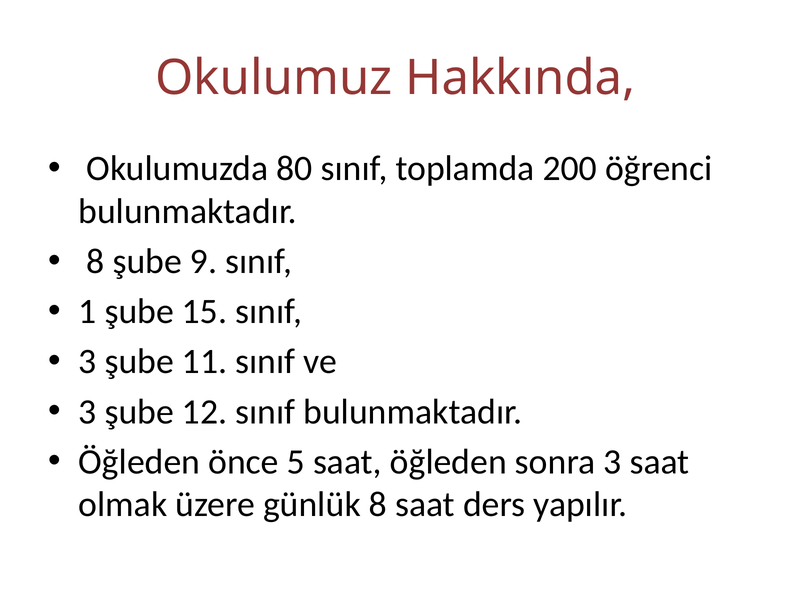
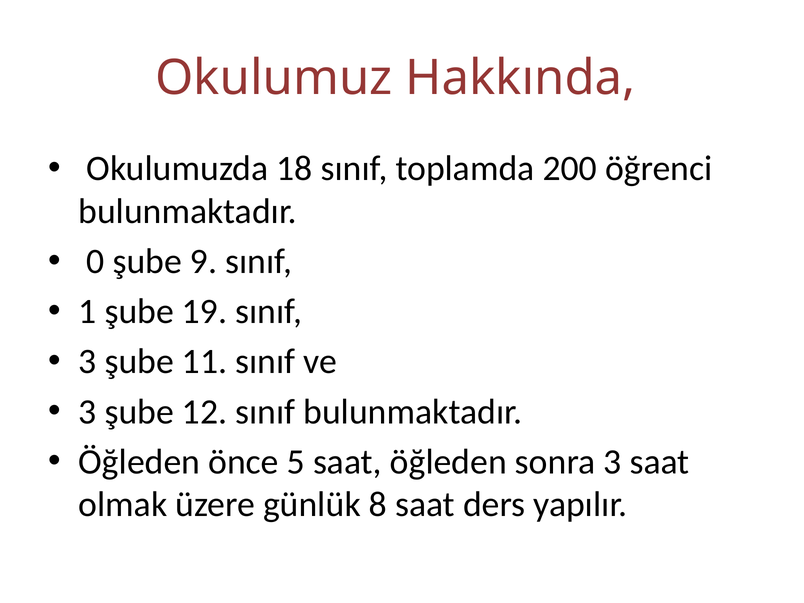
80: 80 -> 18 (294, 169)
8: 8 -> 0 (95, 262)
15: 15 -> 19 (204, 312)
